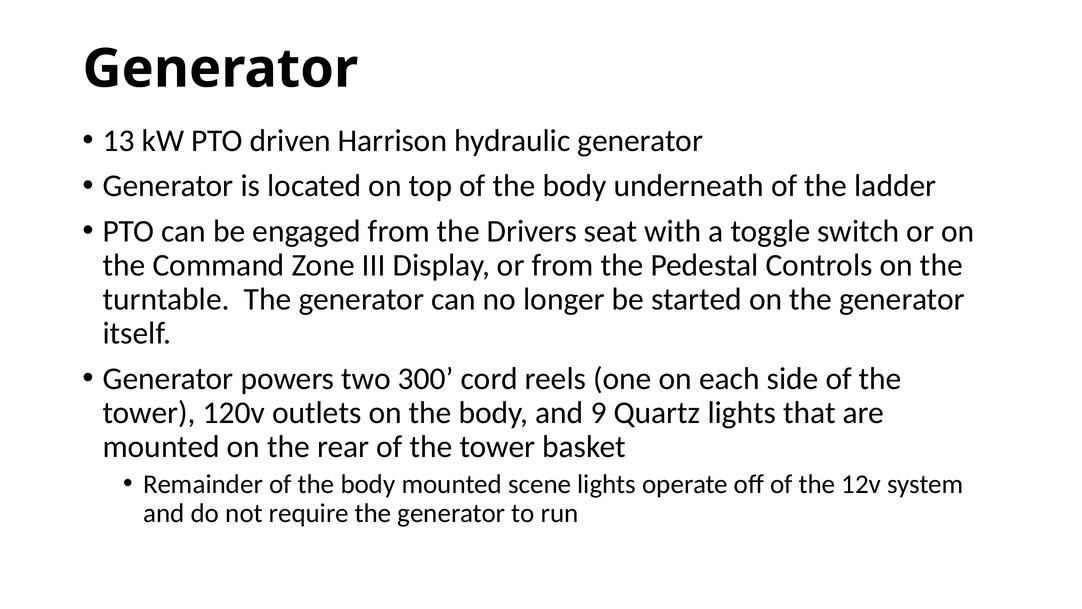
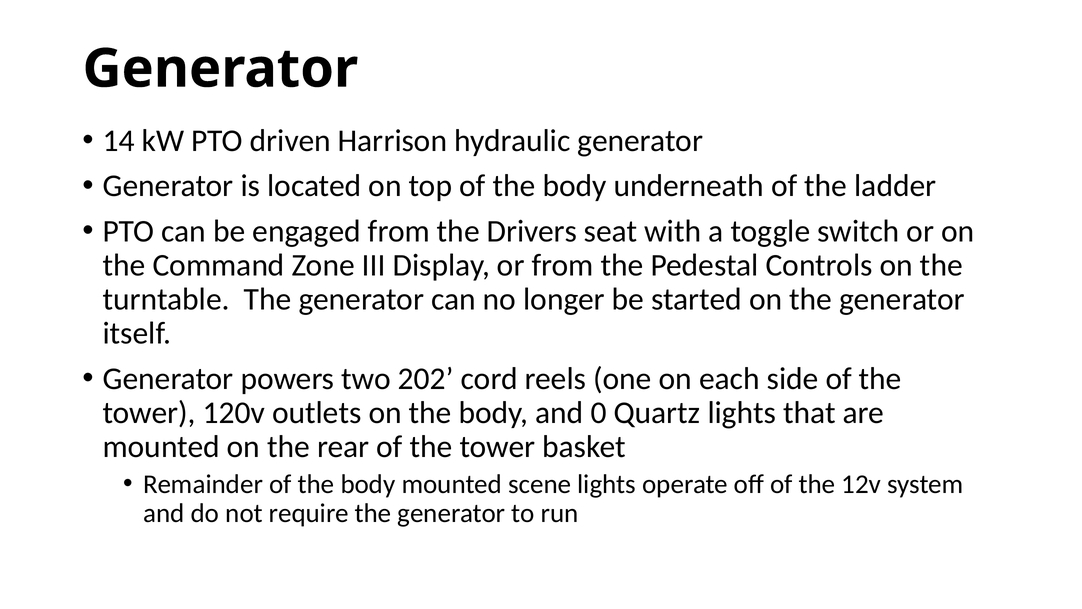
13: 13 -> 14 (119, 141)
300: 300 -> 202 (426, 378)
9: 9 -> 0 (599, 413)
